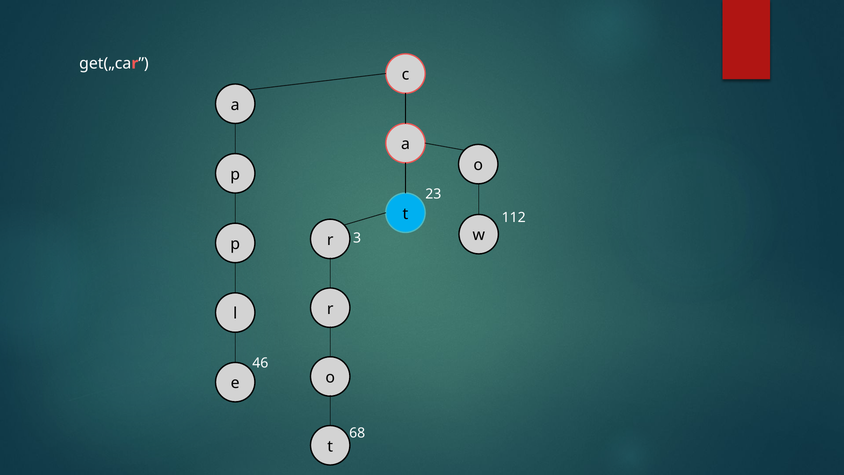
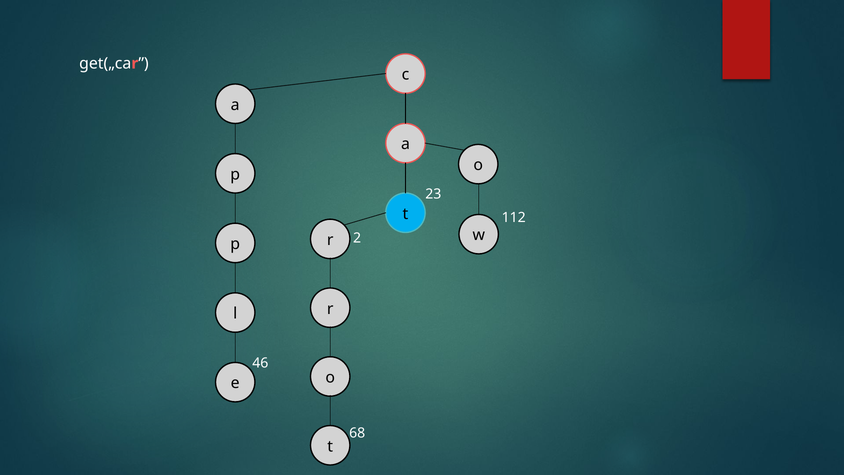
3: 3 -> 2 (357, 238)
